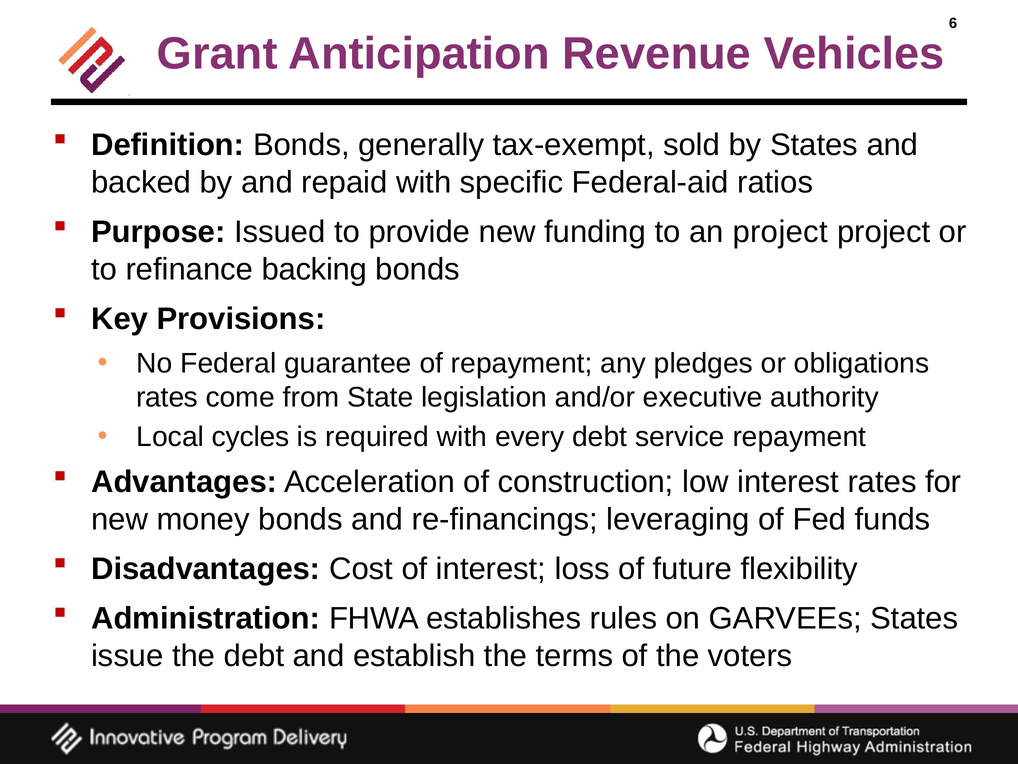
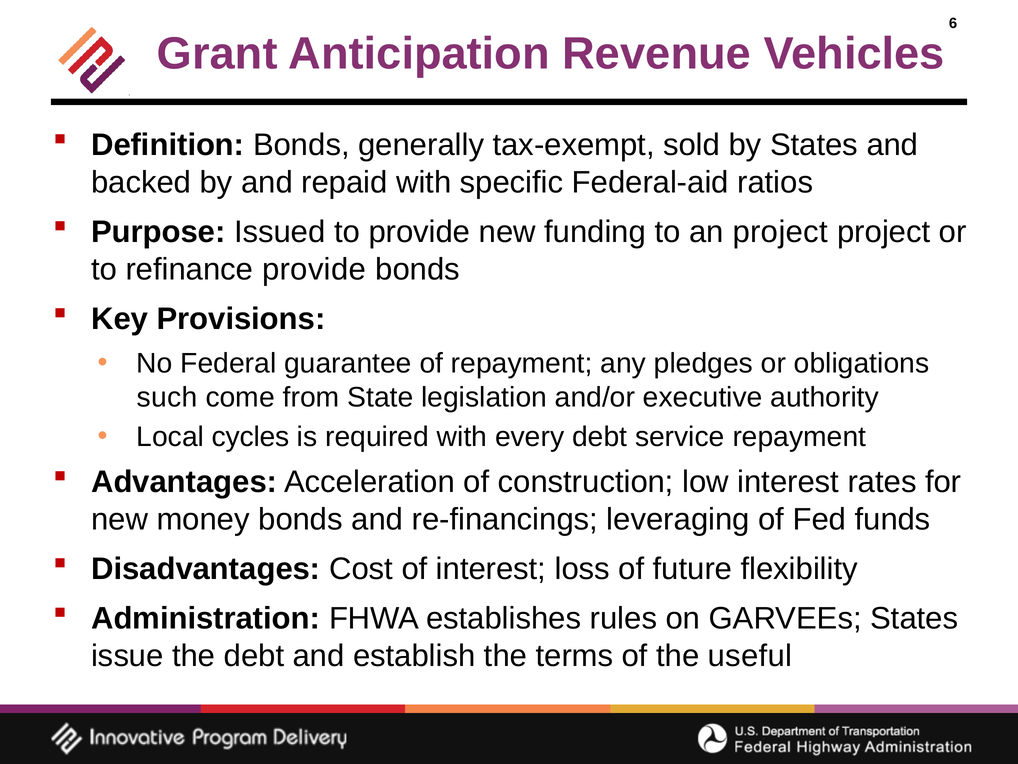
refinance backing: backing -> provide (314, 269)
rates: rates -> such (167, 397)
voters: voters -> useful (750, 656)
